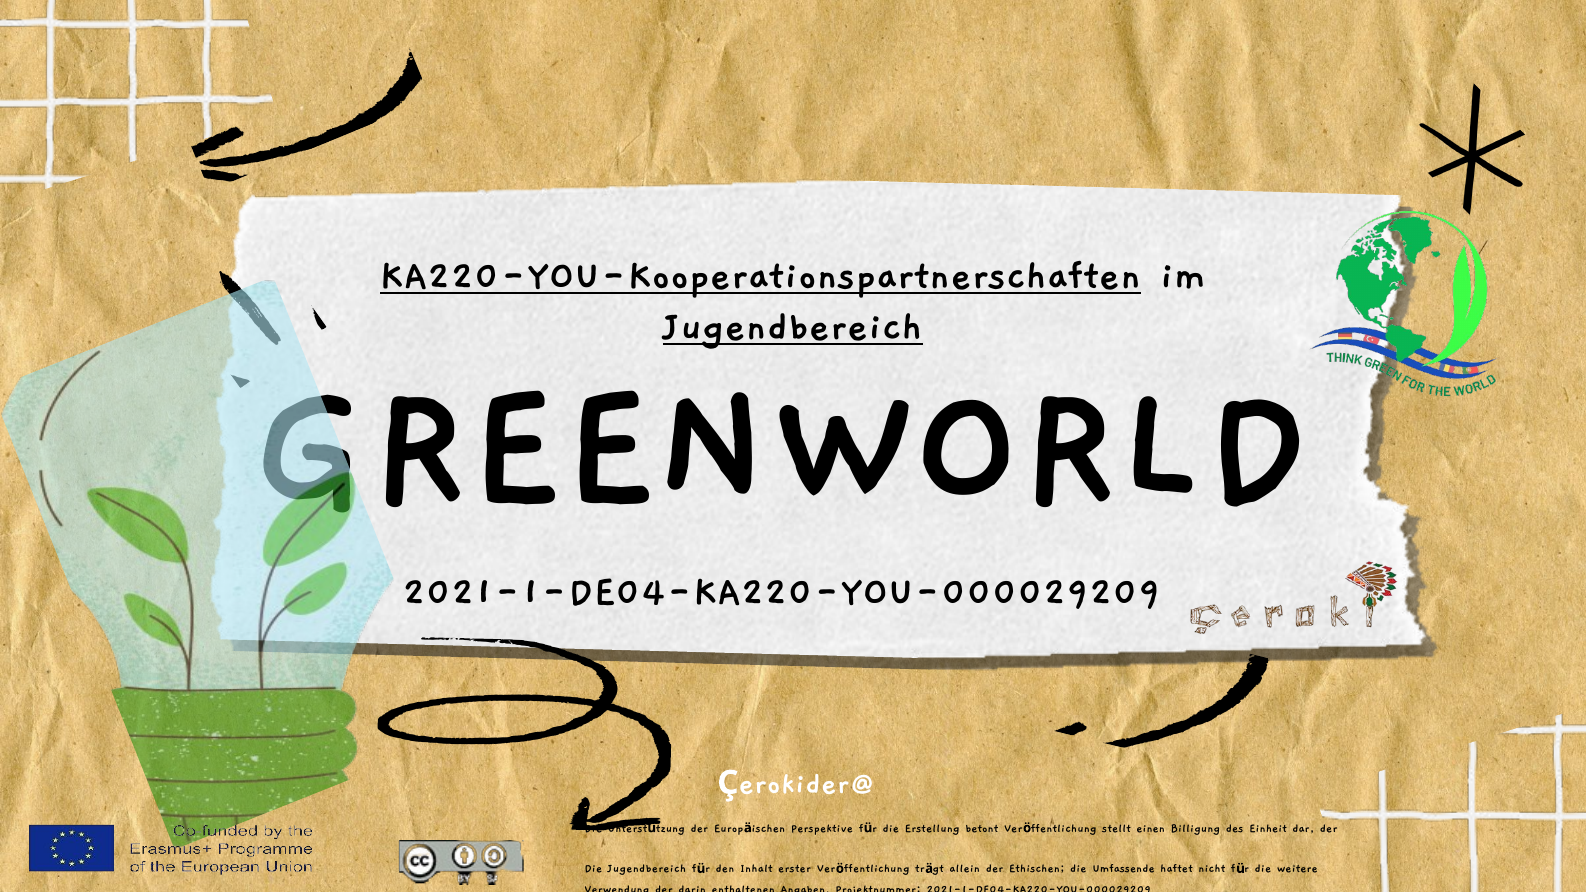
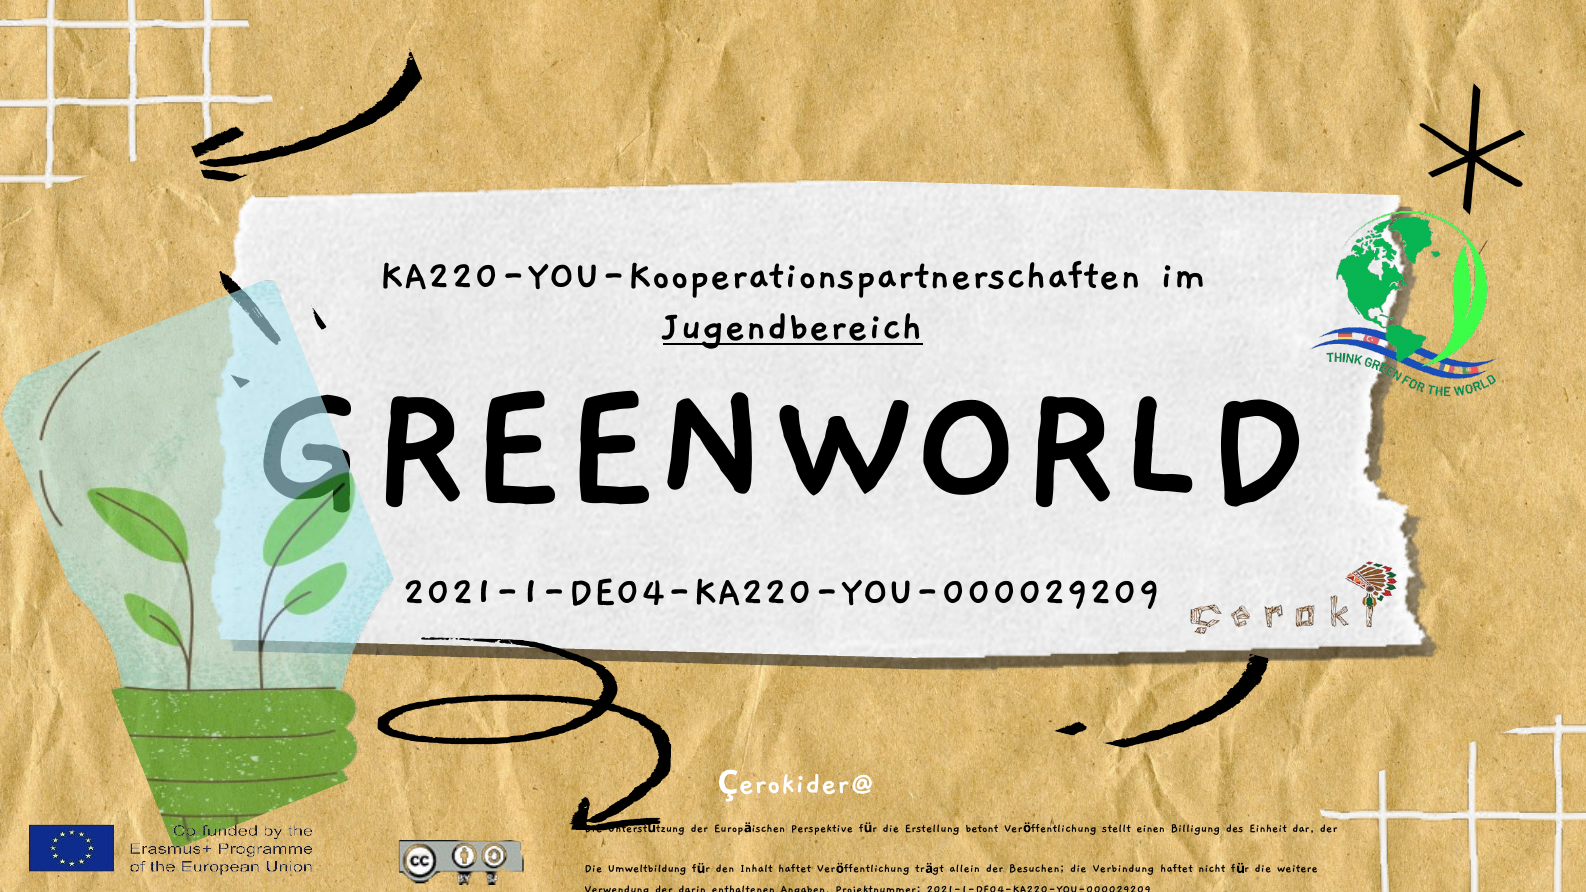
KA220-YOU-Kooperationspartnerschaften underline: present -> none (761, 274)
Die Jugendbereich: Jugendbereich -> Umweltbildung (647, 869)
Inhalt erster: erster -> haftet (795, 869)
der Ethischen: Ethischen -> Besuchen (1037, 869)
Umfassende: Umfassende -> Verbindung (1123, 869)
